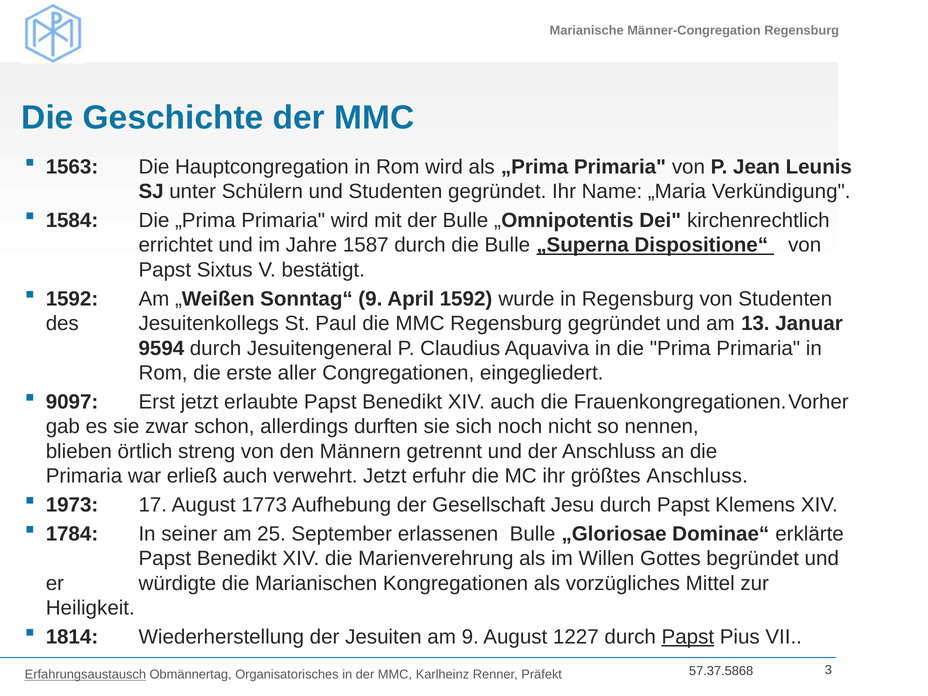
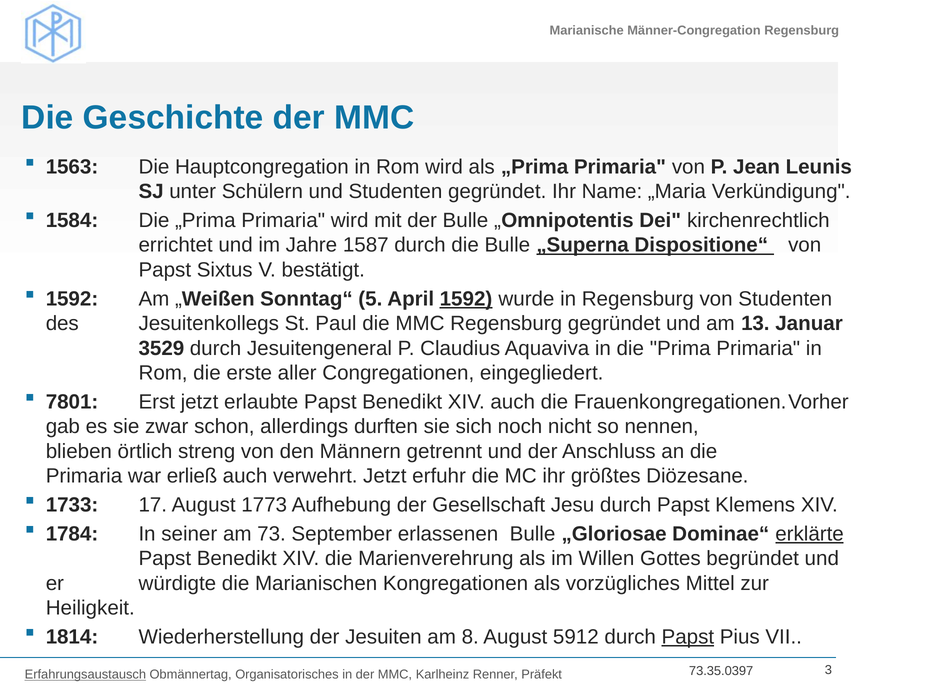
Sonntag“ 9: 9 -> 5 (370, 299)
1592 underline: none -> present (466, 299)
9594: 9594 -> 3529 (161, 348)
9097: 9097 -> 7801 (72, 402)
größtes Anschluss: Anschluss -> Diözesane (697, 476)
1973: 1973 -> 1733 (72, 505)
25: 25 -> 73 (272, 534)
erklärte underline: none -> present (810, 534)
am 9: 9 -> 8 (470, 637)
1227: 1227 -> 5912 (576, 637)
57.37.5868: 57.37.5868 -> 73.35.0397 (721, 671)
